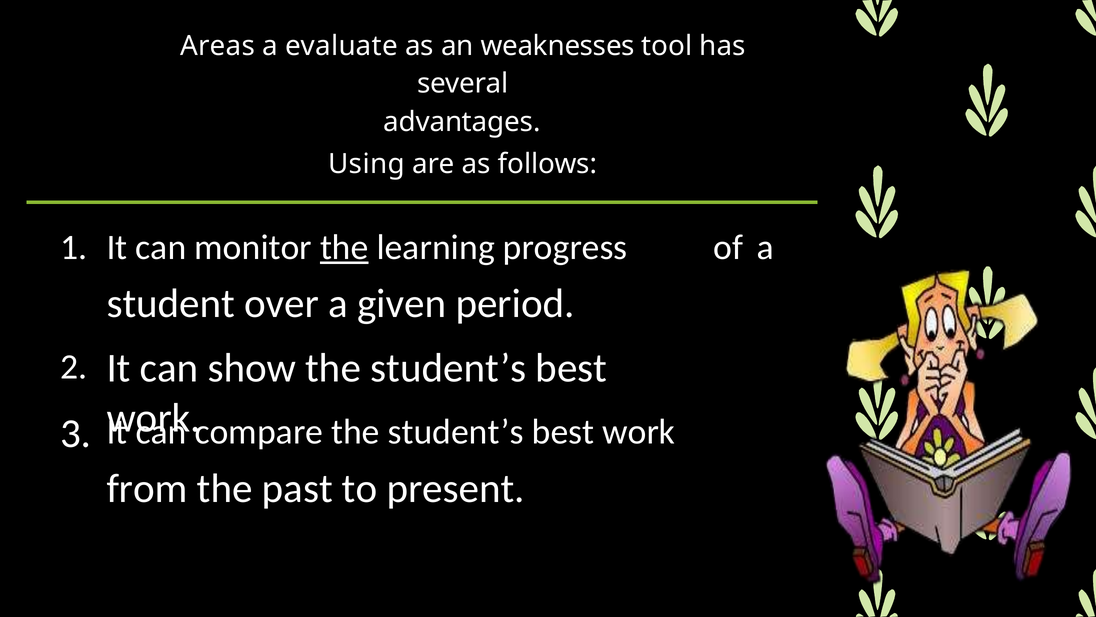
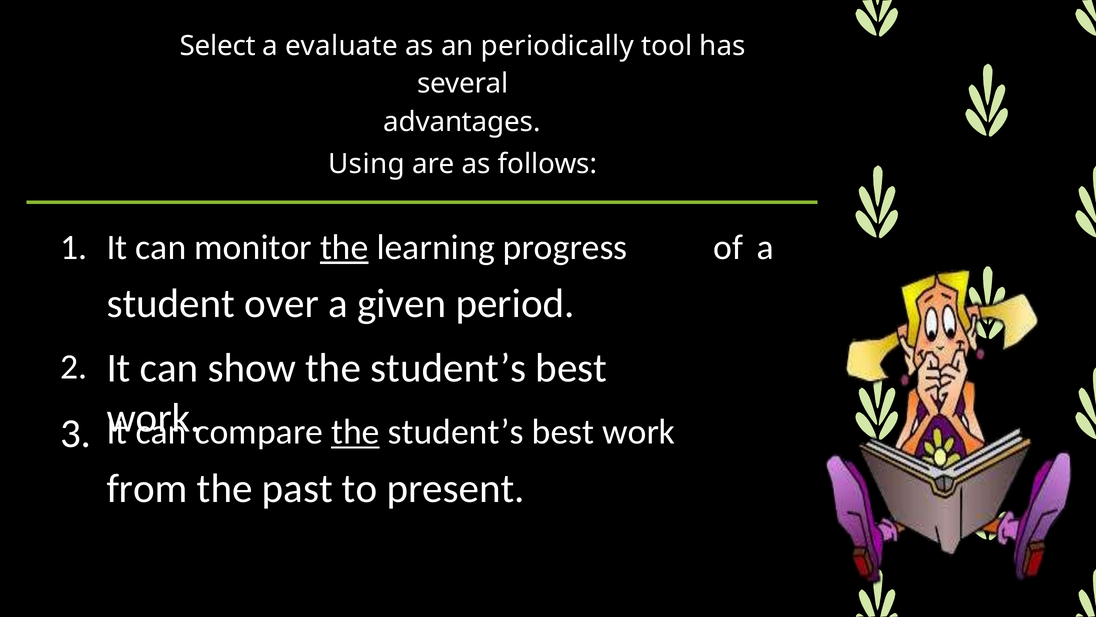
Areas: Areas -> Select (218, 46)
weaknesses: weaknesses -> periodically (557, 46)
the underline: none -> present (355, 432)
